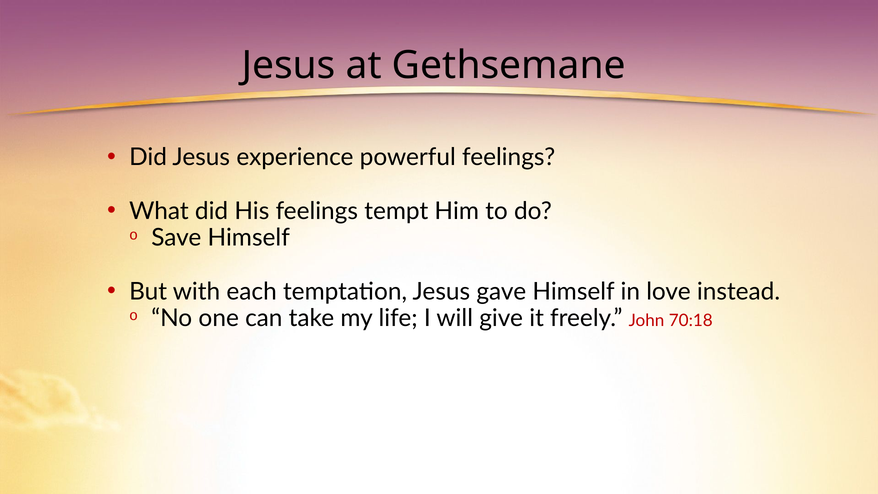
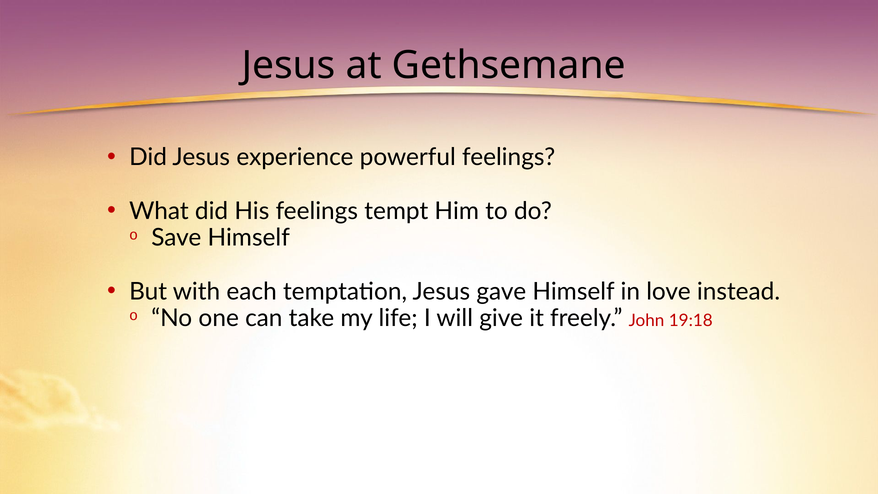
70:18: 70:18 -> 19:18 (691, 321)
